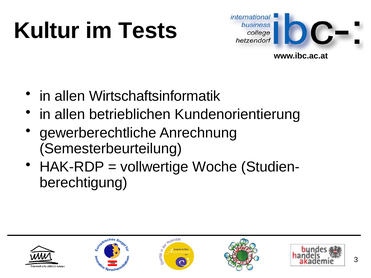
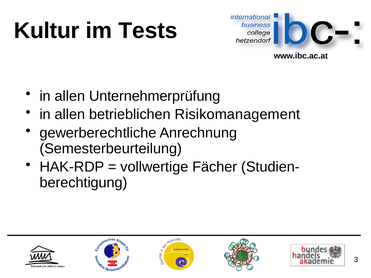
Wirtschaftsinformatik: Wirtschaftsinformatik -> Unternehmerprüfung (155, 96)
Kundenorientierung: Kundenorientierung -> Risikomanagement (237, 115)
Woche: Woche -> Fächer (215, 167)
